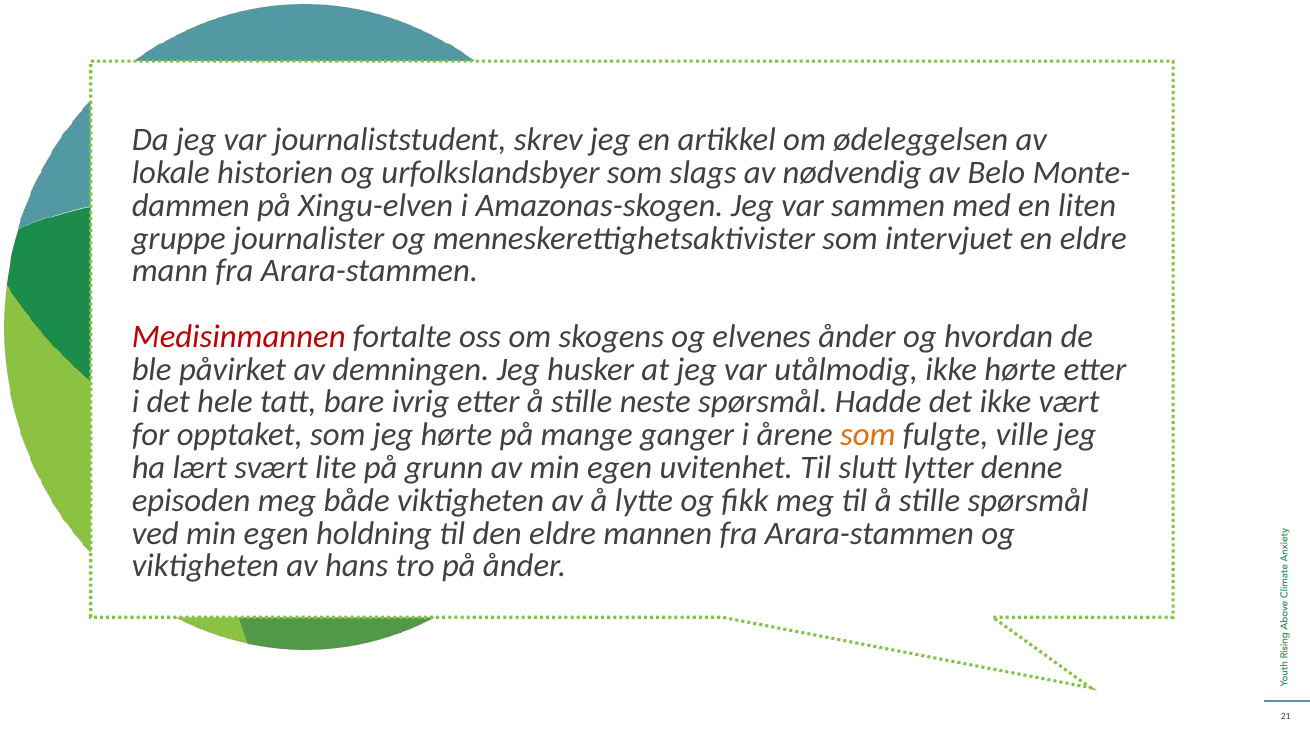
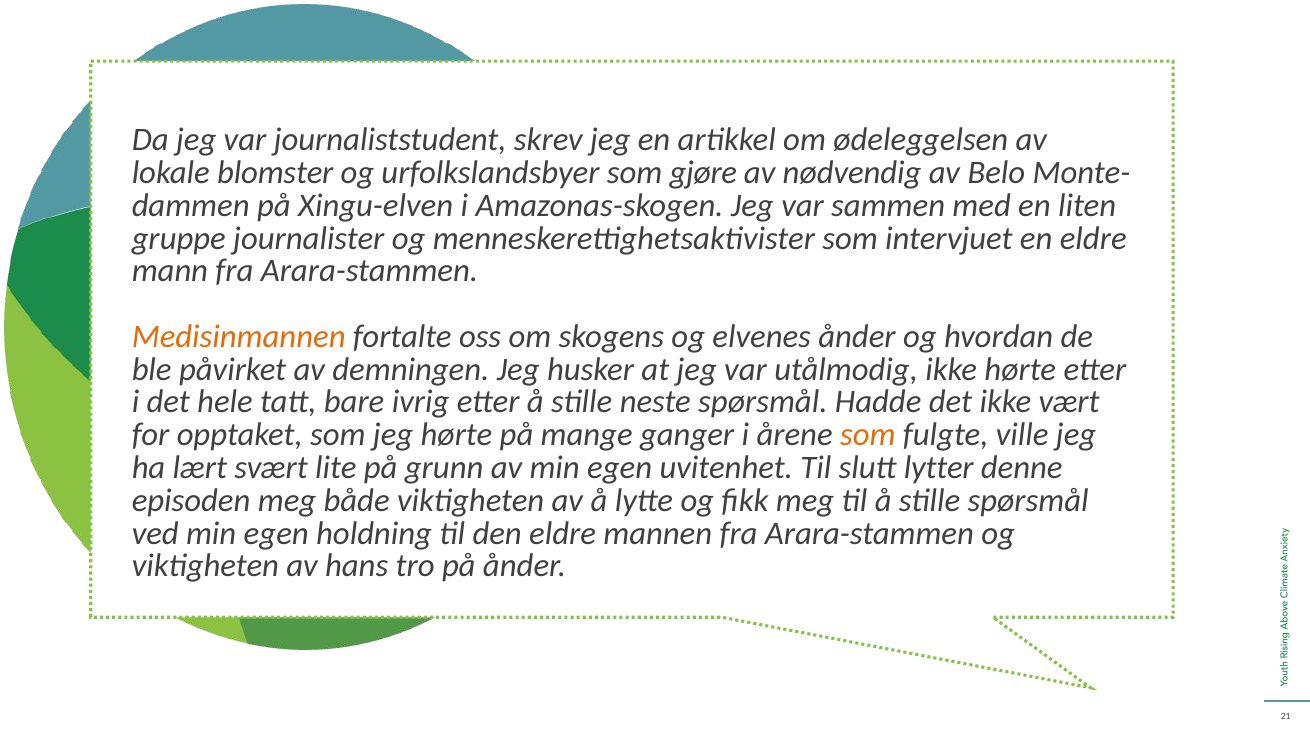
historien: historien -> blomster (275, 173)
slags: slags -> gjøre (703, 173)
Medisinmannen colour: red -> orange (239, 337)
